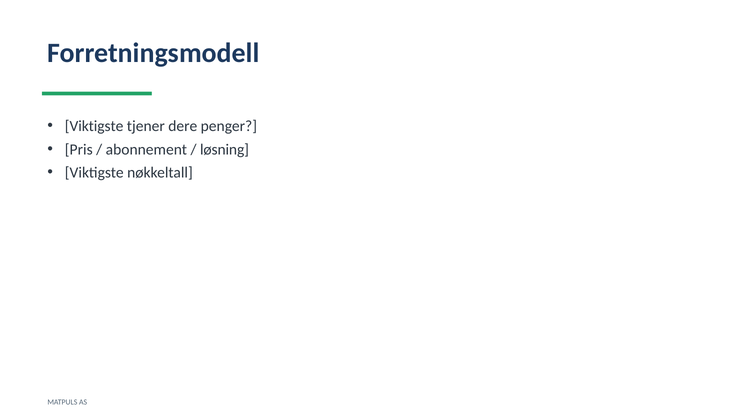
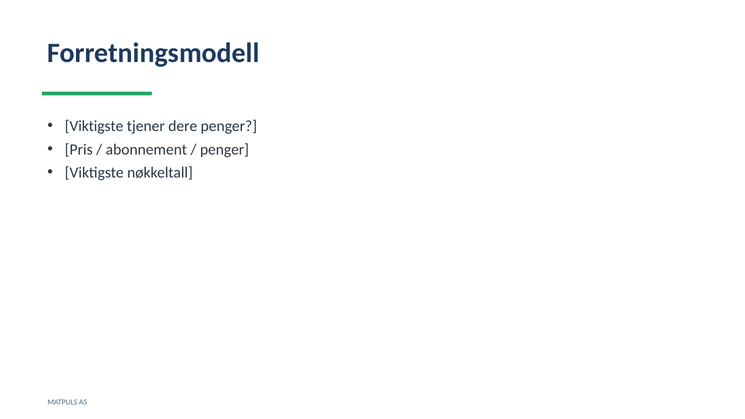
løsning: løsning -> penger (224, 149)
